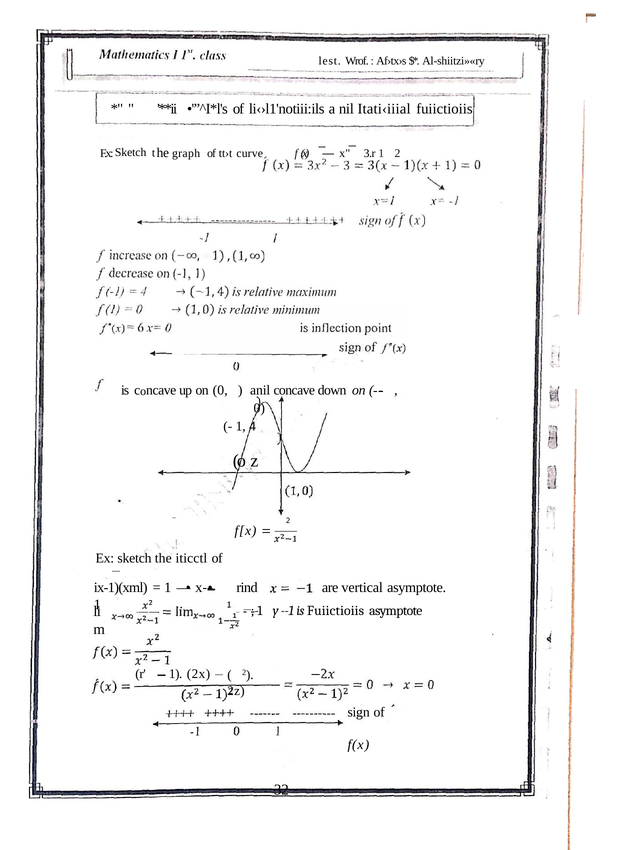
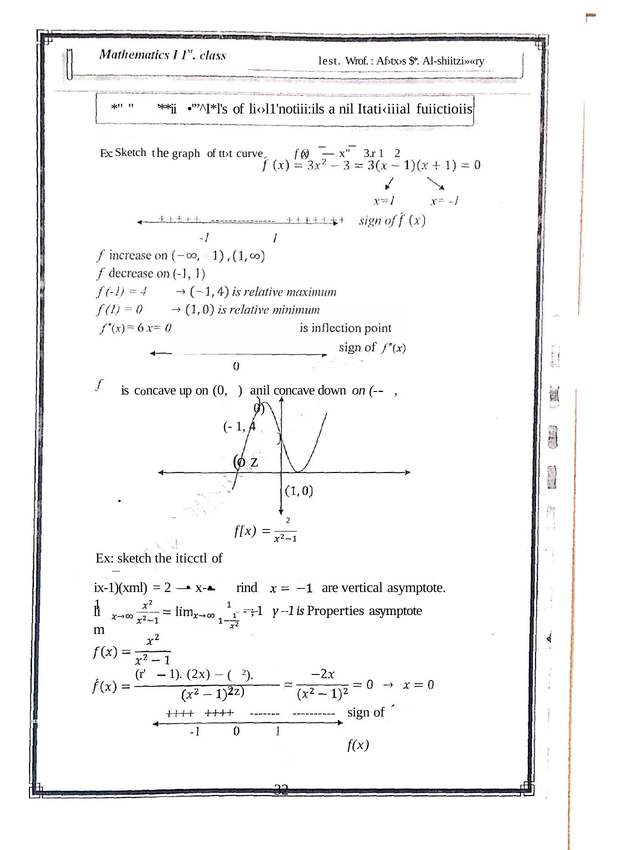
1: 1 -> 2 (168, 587)
is Fuiictioiis: Fuiictioiis -> Properties (336, 611)
